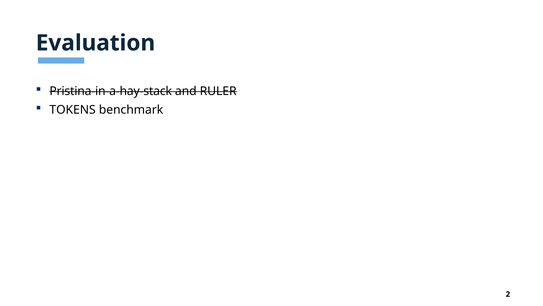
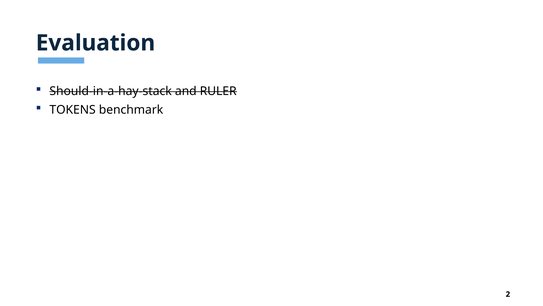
Pristina-in-a-hay-stack: Pristina-in-a-hay-stack -> Should-in-a-hay-stack (111, 91)
